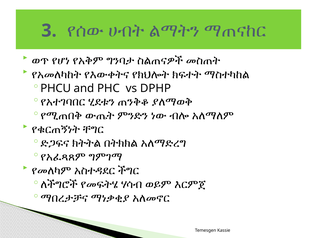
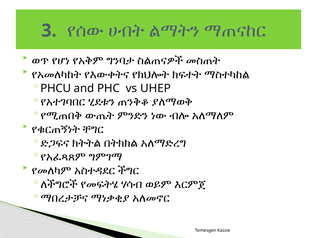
DPHP: DPHP -> UHEP (155, 88)
